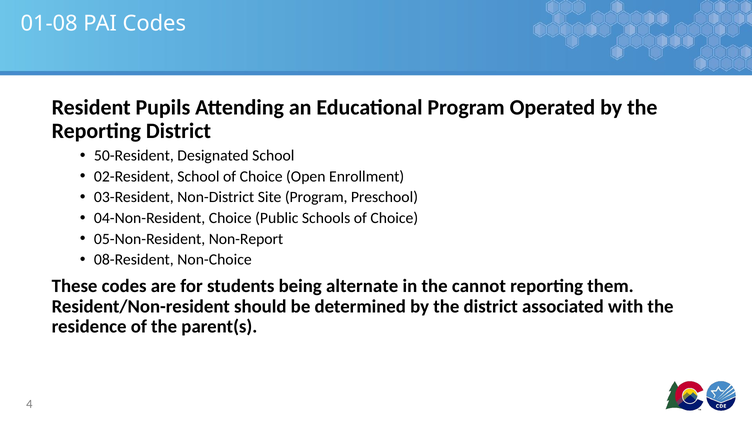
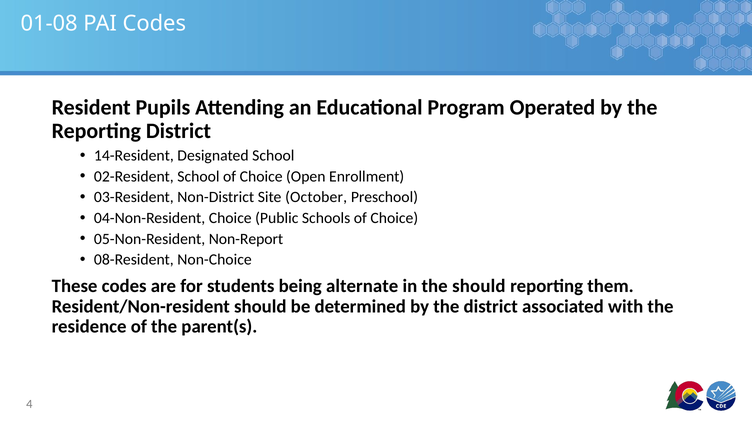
50-Resident: 50-Resident -> 14-Resident (134, 155)
Site Program: Program -> October (316, 197)
the cannot: cannot -> should (479, 286)
